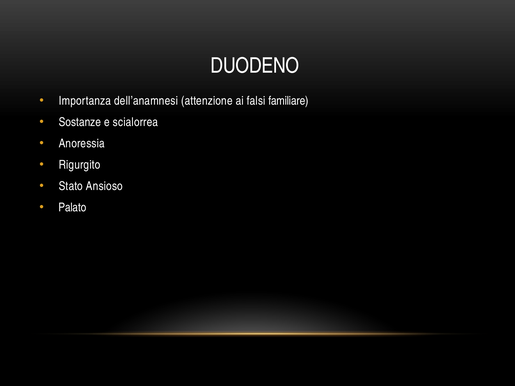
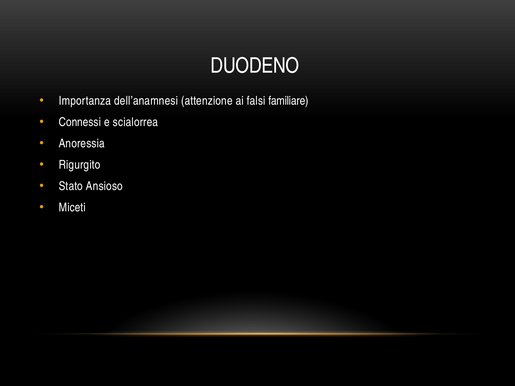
Sostanze: Sostanze -> Connessi (80, 122)
Palato: Palato -> Miceti (72, 208)
